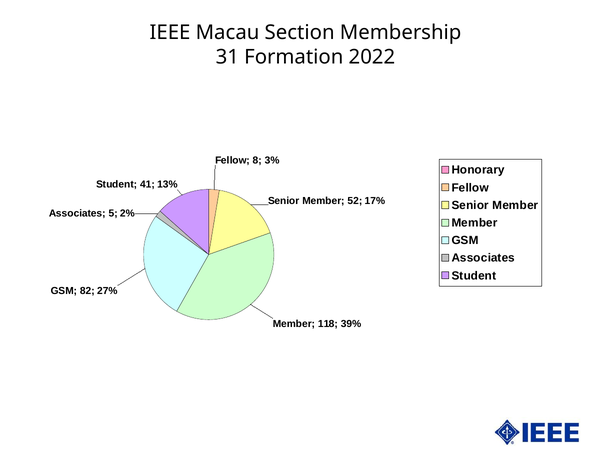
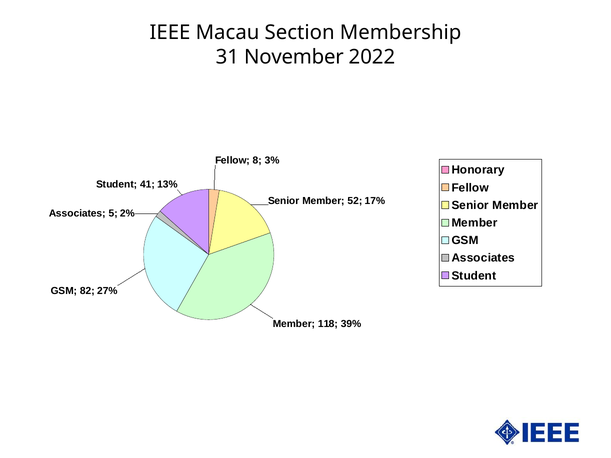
Formation: Formation -> November (294, 57)
